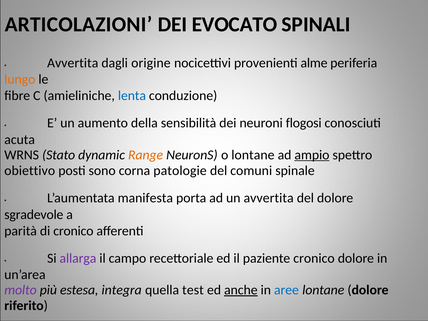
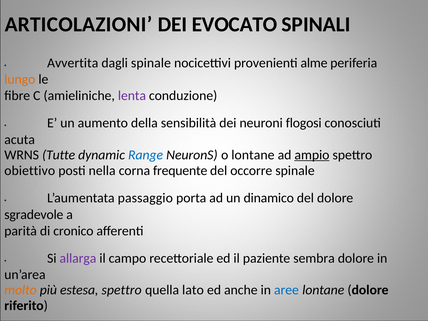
dagli origine: origine -> spinale (151, 63)
lenta colour: blue -> purple (132, 96)
Stato: Stato -> Tutte (59, 155)
Range colour: orange -> blue (146, 155)
sono: sono -> nella (102, 171)
patologie: patologie -> frequente (180, 171)
comuni: comuni -> occorre (251, 171)
manifesta: manifesta -> passaggio (145, 198)
un avvertita: avvertita -> dinamico (269, 198)
paziente cronico: cronico -> sembra (314, 258)
molto colour: purple -> orange (21, 290)
estesa integra: integra -> spettro (122, 290)
test: test -> lato (193, 290)
anche underline: present -> none (241, 290)
